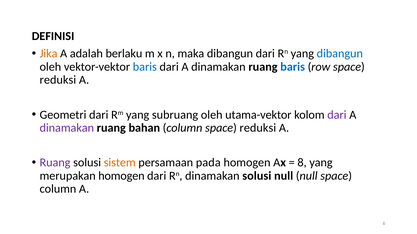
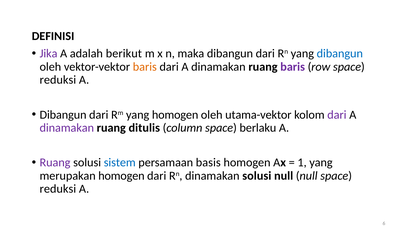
Jika colour: orange -> purple (49, 54)
berlaku: berlaku -> berikut (124, 54)
baris colour: blue -> orange (145, 67)
baris colour: blue -> purple (293, 67)
Geometri: Geometri -> Dibangun (63, 115)
yang subruang: subruang -> homogen (175, 115)
bahan: bahan -> ditulis (144, 128)
column space reduksi: reduksi -> berlaku (258, 128)
sistem colour: orange -> blue (120, 163)
pada: pada -> basis (208, 163)
8: 8 -> 1 (302, 163)
column: column -> reduksi (58, 189)
